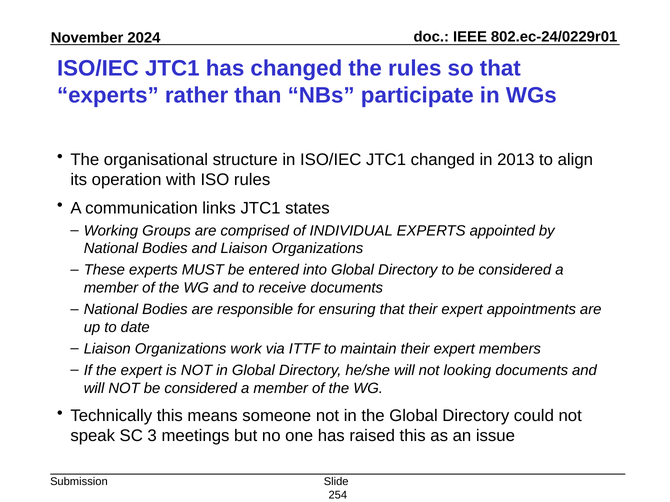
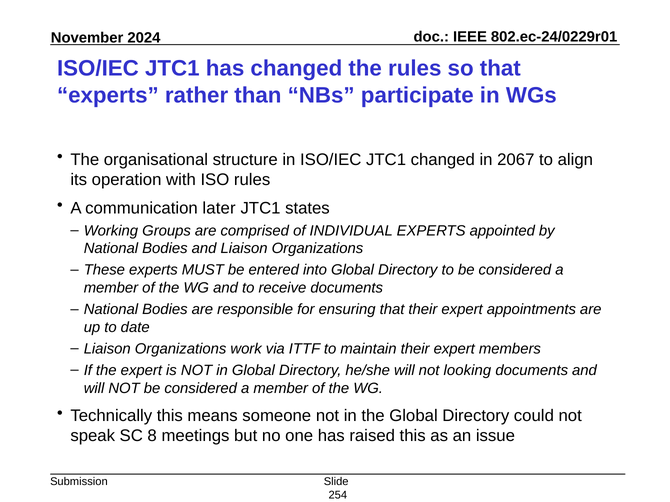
2013: 2013 -> 2067 (516, 160)
links: links -> later (219, 208)
3: 3 -> 8 (152, 436)
